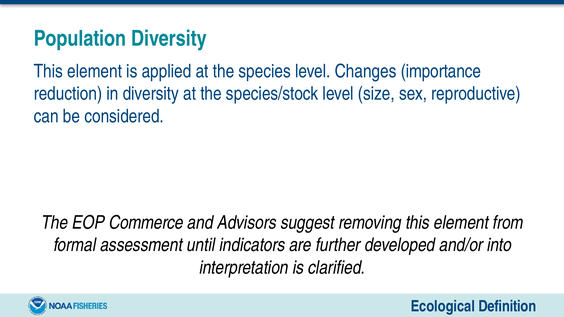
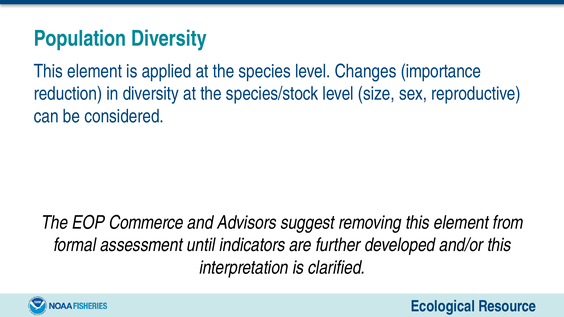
and/or into: into -> this (499, 245)
Definition: Definition -> Resource (507, 307)
